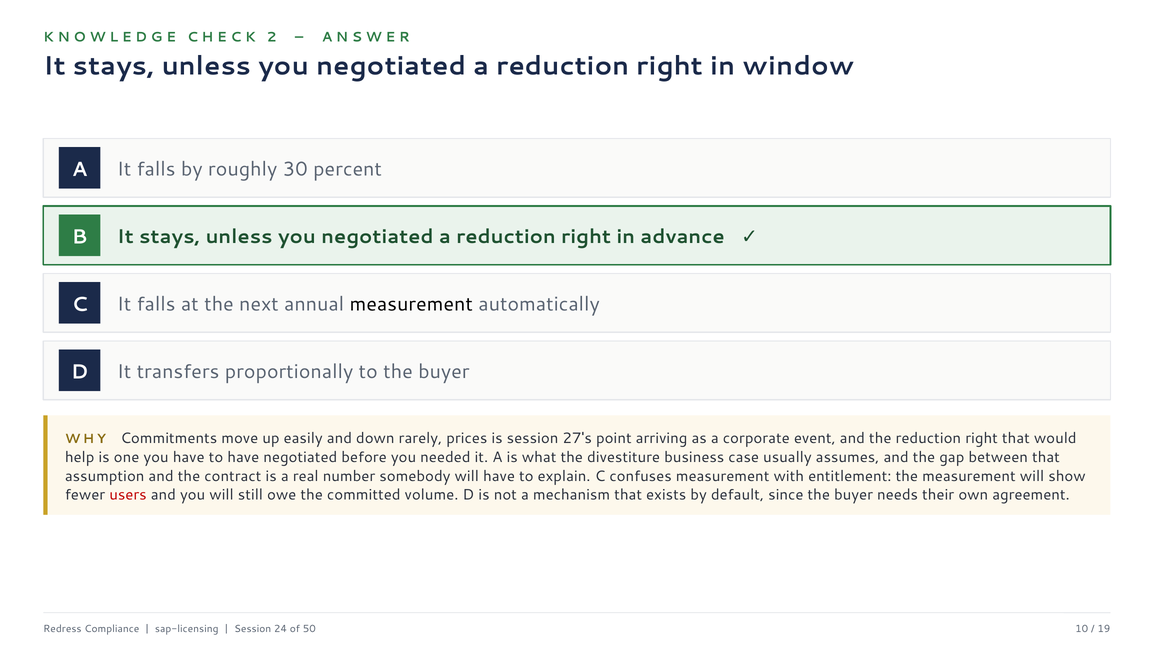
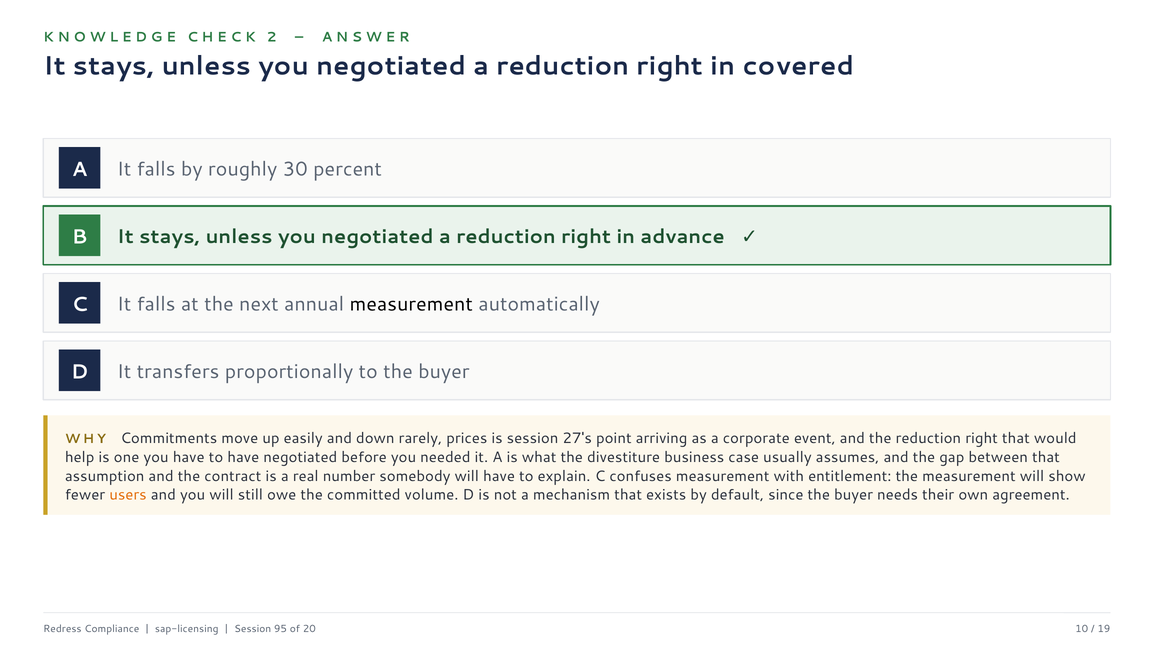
window: window -> covered (799, 66)
users colour: red -> orange (128, 495)
24: 24 -> 95 (280, 629)
50: 50 -> 20 (309, 629)
